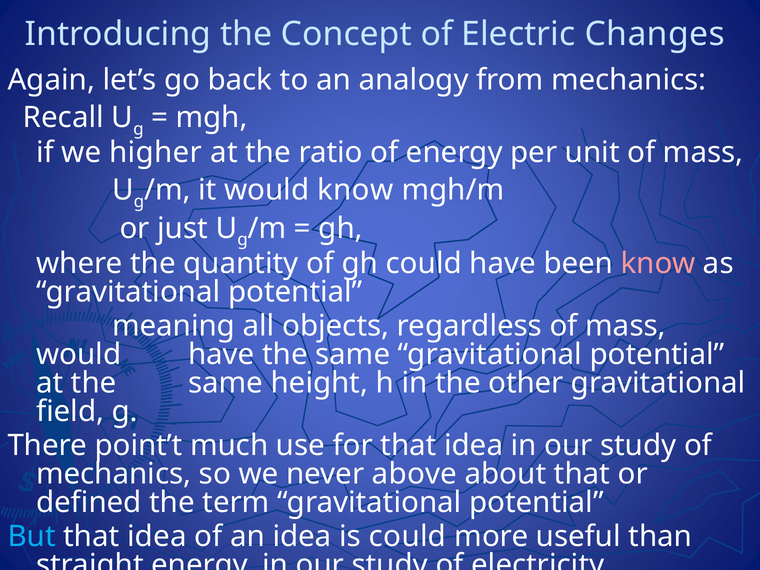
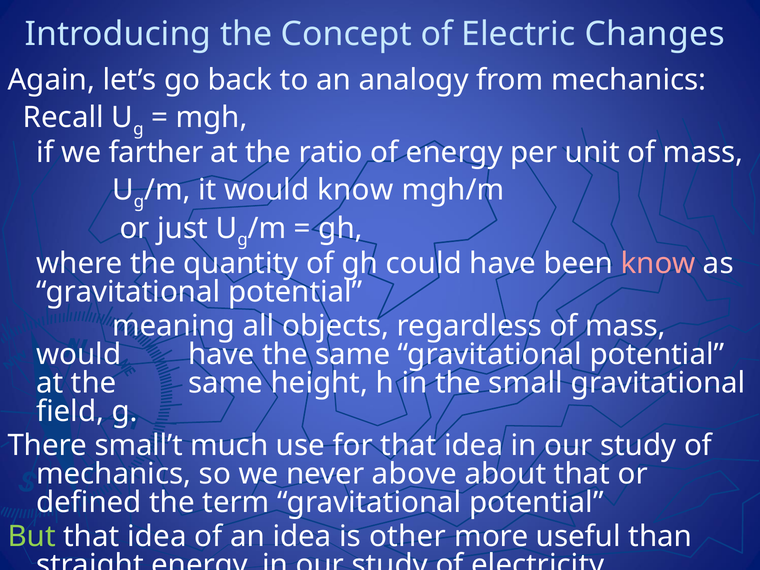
higher: higher -> farther (156, 153)
other: other -> small (526, 383)
point’t: point’t -> small’t (139, 446)
But colour: light blue -> light green (32, 537)
is could: could -> other (408, 537)
